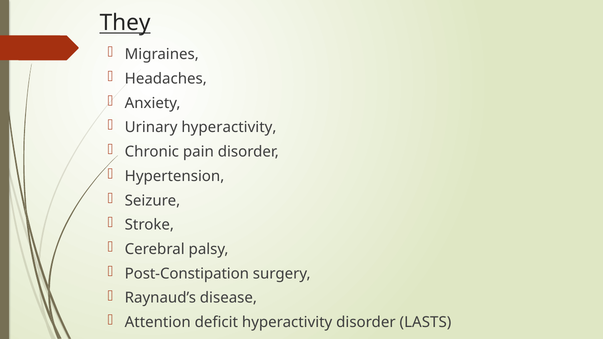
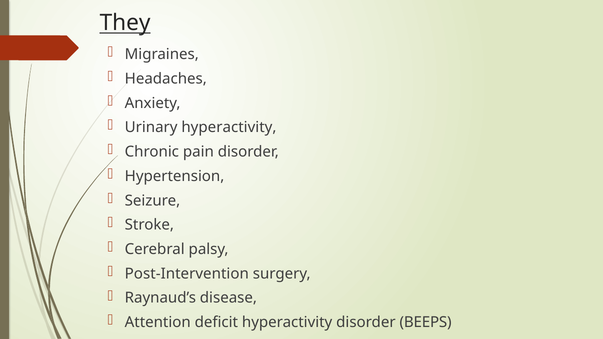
Post-Constipation: Post-Constipation -> Post-Intervention (187, 274)
LASTS: LASTS -> BEEPS (426, 323)
